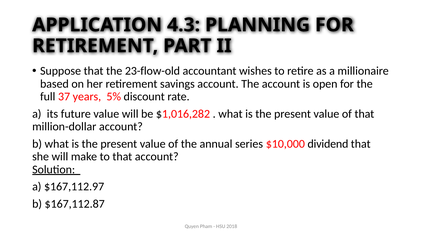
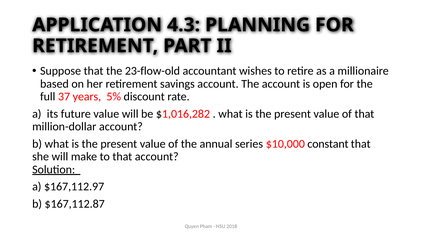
dividend: dividend -> constant (328, 144)
